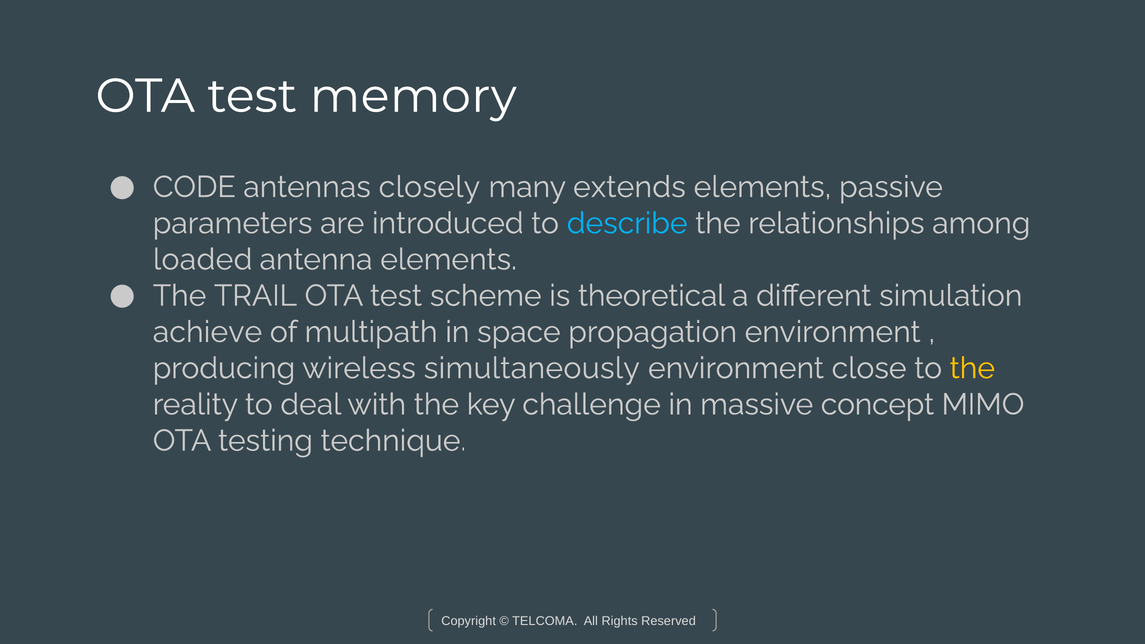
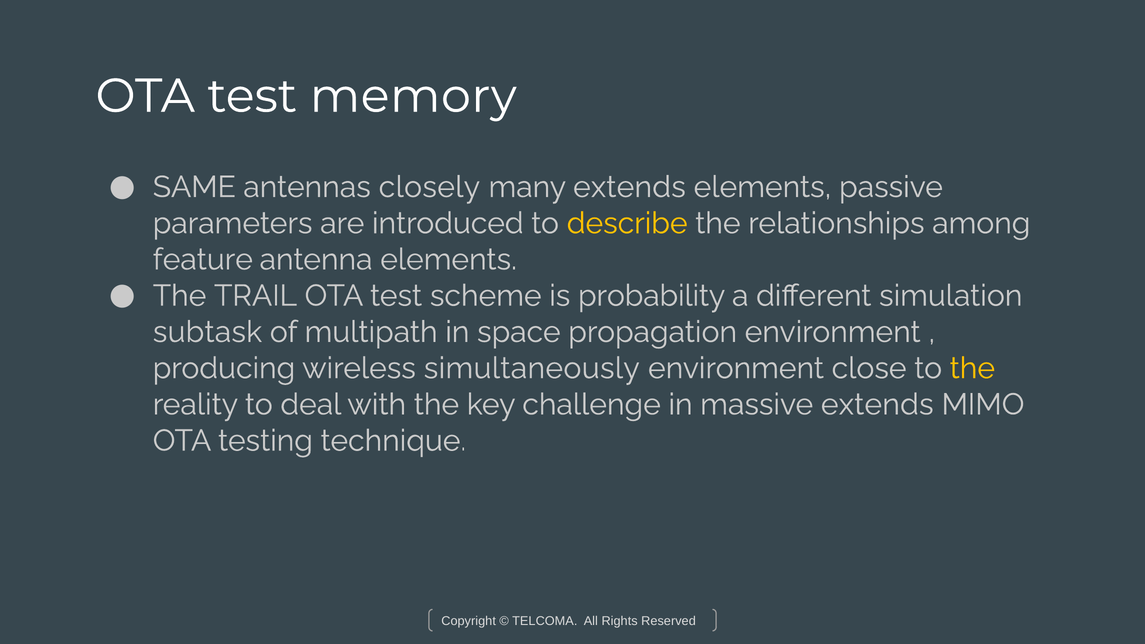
CODE: CODE -> SAME (194, 187)
describe colour: light blue -> yellow (627, 223)
loaded: loaded -> feature (203, 260)
theoretical: theoretical -> probability (652, 296)
achieve: achieve -> subtask (207, 332)
massive concept: concept -> extends (877, 405)
